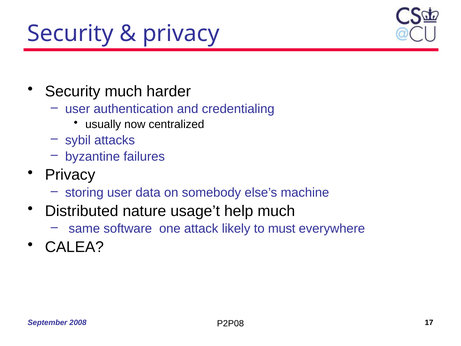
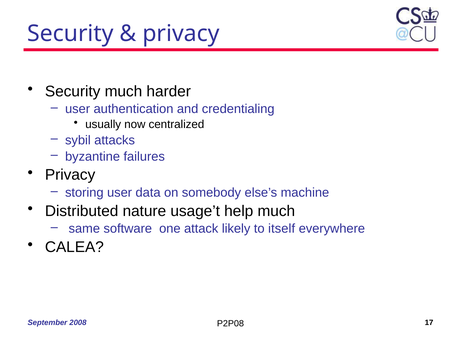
must: must -> itself (282, 229)
